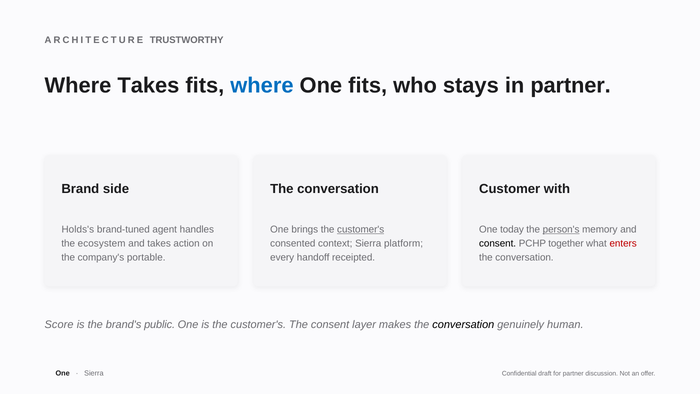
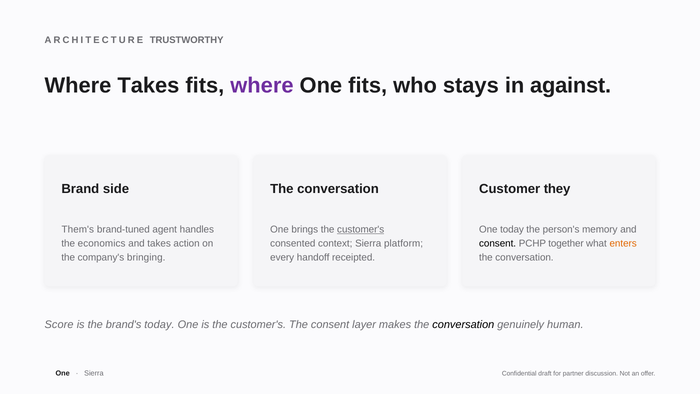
where colour: blue -> purple (262, 86)
in partner: partner -> against (571, 86)
with: with -> they (557, 189)
Holds's: Holds's -> Them's (78, 229)
person's underline: present -> none (561, 229)
ecosystem: ecosystem -> economics (102, 243)
enters colour: red -> orange (623, 243)
portable: portable -> bringing (146, 258)
brand's public: public -> today (159, 325)
